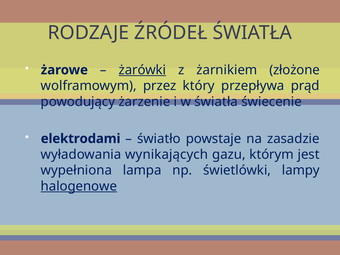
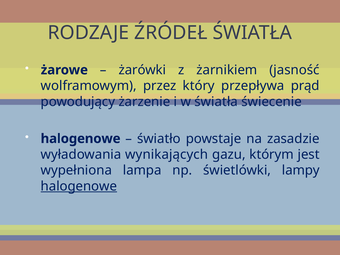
żarówki underline: present -> none (142, 70)
złożone: złożone -> jasność (294, 70)
elektrodami: elektrodami -> halogenowe (81, 139)
